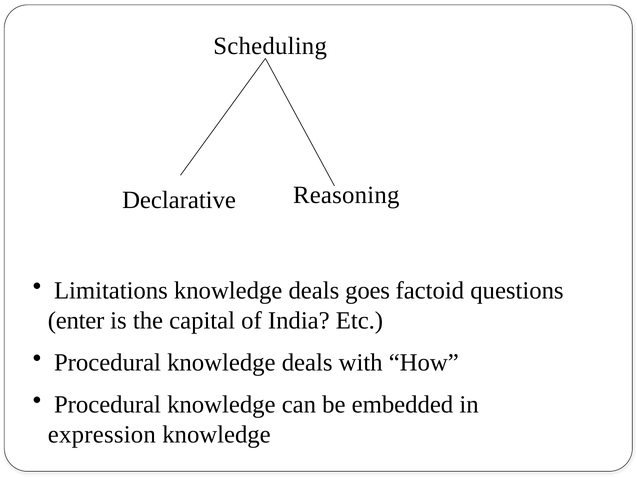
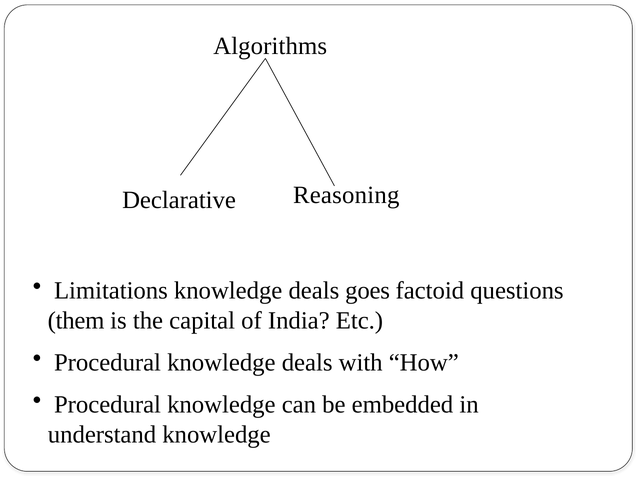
Scheduling: Scheduling -> Algorithms (270, 46)
enter: enter -> them (76, 320)
expression: expression -> understand (102, 434)
